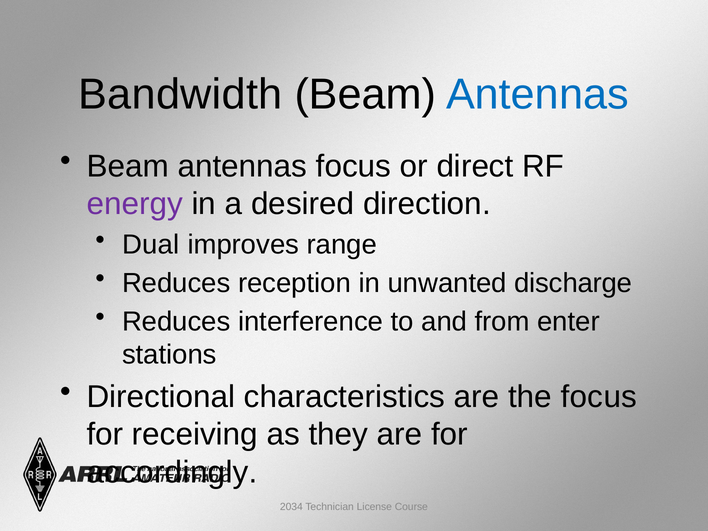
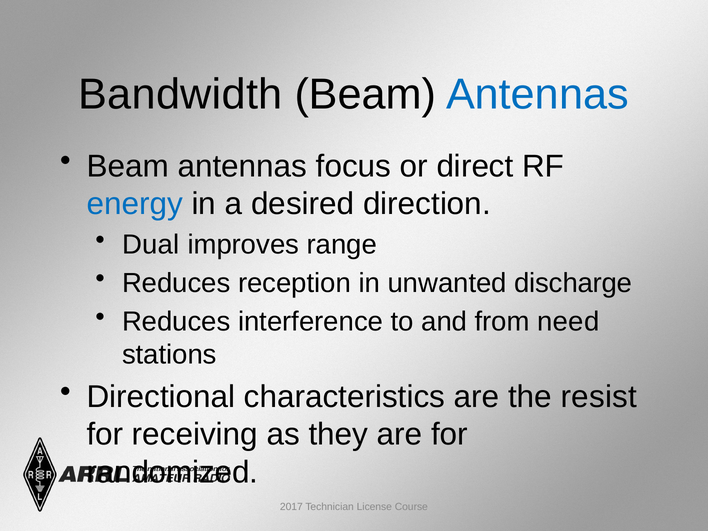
energy colour: purple -> blue (135, 204)
enter: enter -> need (568, 322)
the focus: focus -> resist (599, 397)
accordingly: accordingly -> randomized (172, 472)
2034: 2034 -> 2017 (291, 507)
